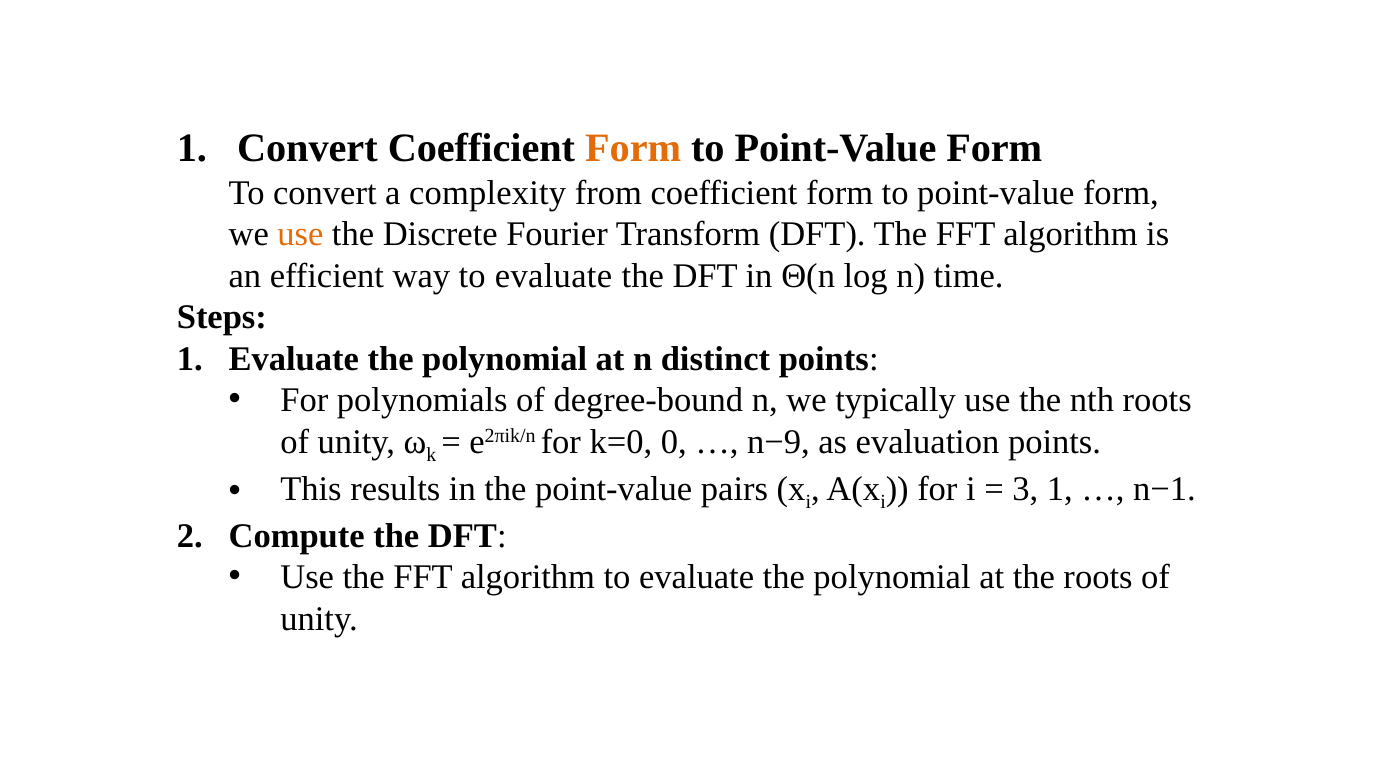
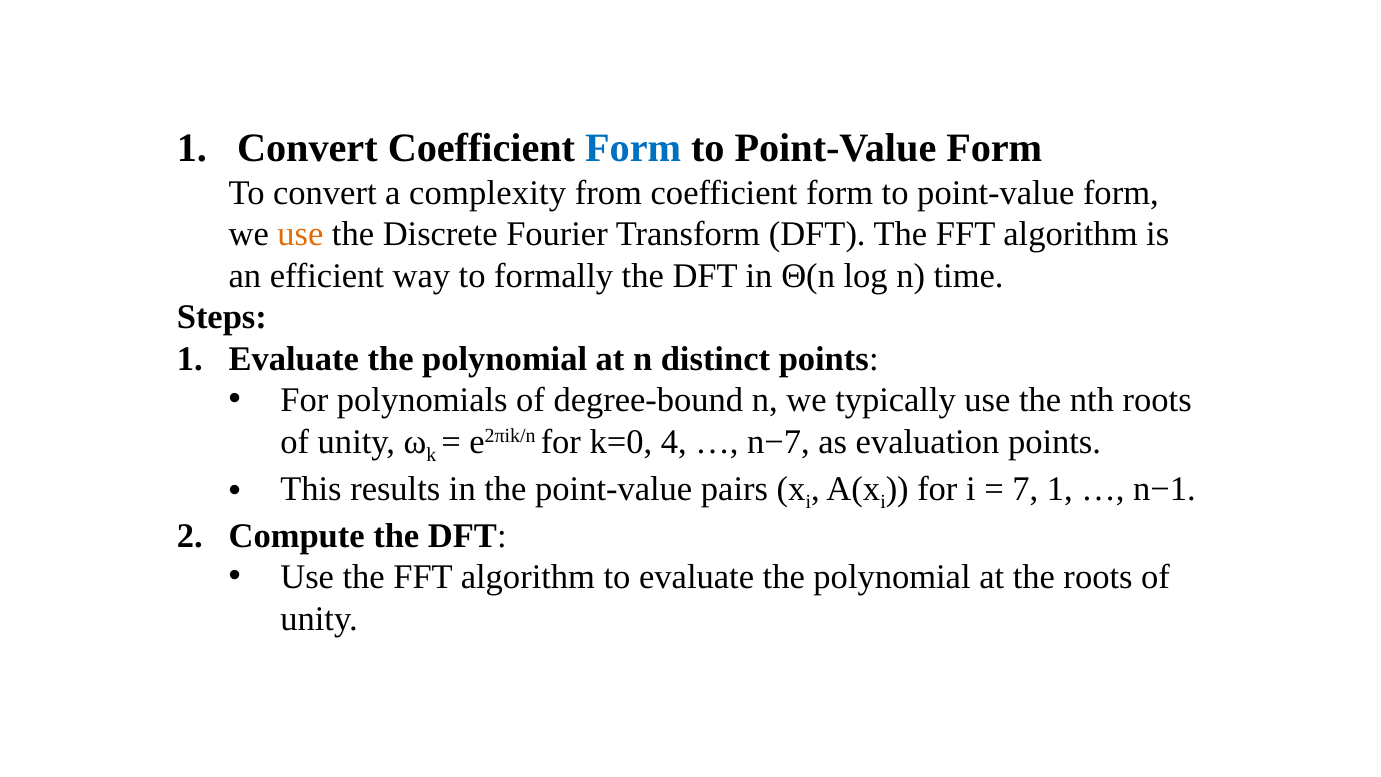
Form colour: orange -> blue (633, 149)
way to evaluate: evaluate -> formally (554, 276)
0: 0 -> 4 (674, 442)
n−9: n−9 -> n−7 (778, 442)
3: 3 -> 7 (1025, 489)
